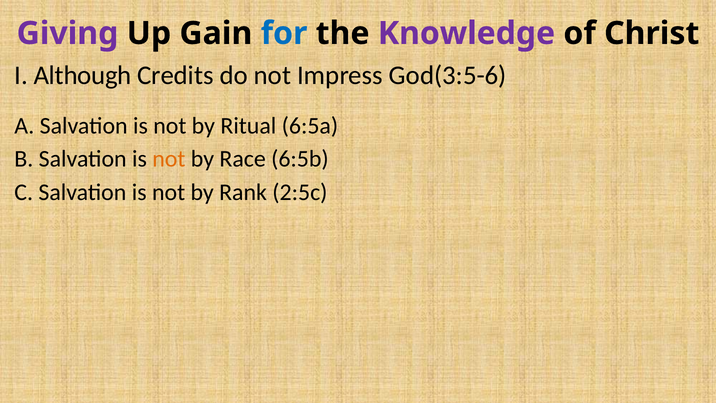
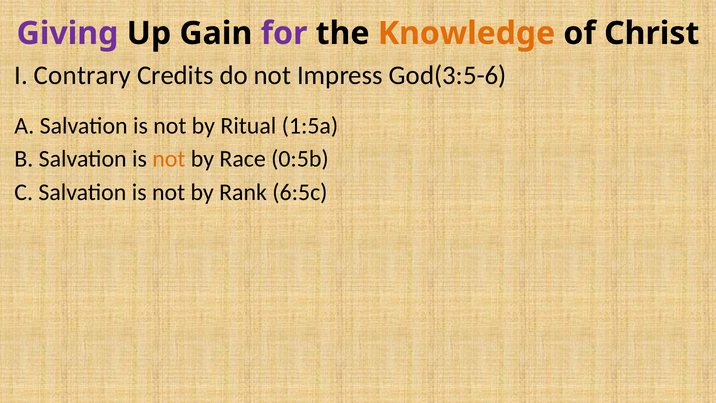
for colour: blue -> purple (284, 33)
Knowledge colour: purple -> orange (467, 33)
Although: Although -> Contrary (82, 75)
6:5a: 6:5a -> 1:5a (310, 126)
6:5b: 6:5b -> 0:5b (300, 159)
2:5c: 2:5c -> 6:5c (300, 192)
